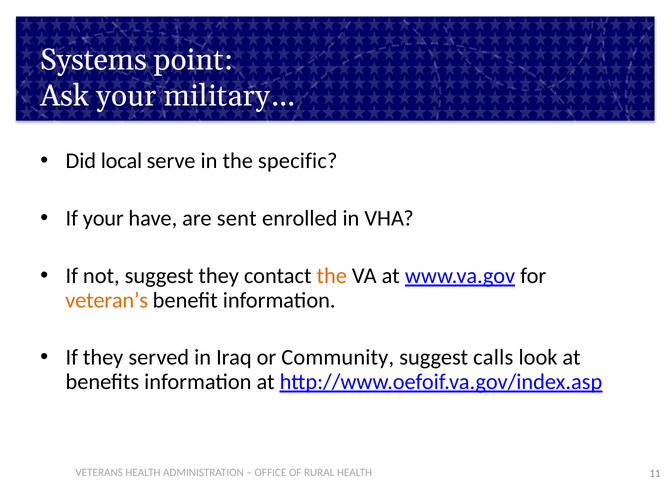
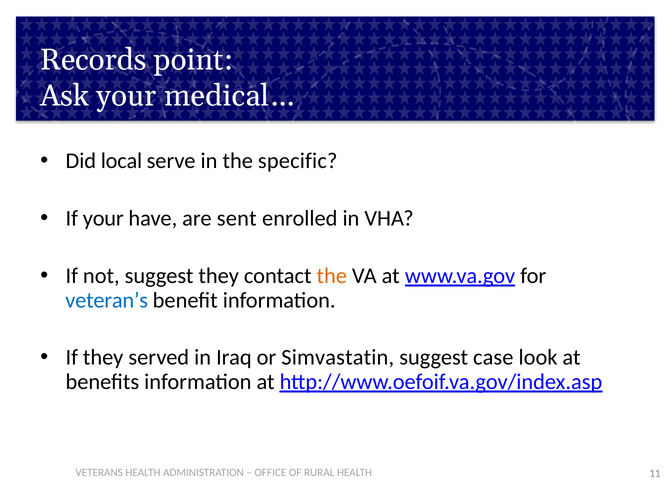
Systems: Systems -> Records (94, 60)
military…: military… -> medical… (229, 96)
veteran’s colour: orange -> blue (107, 300)
Community: Community -> Simvastatin (338, 357)
calls: calls -> case (493, 357)
